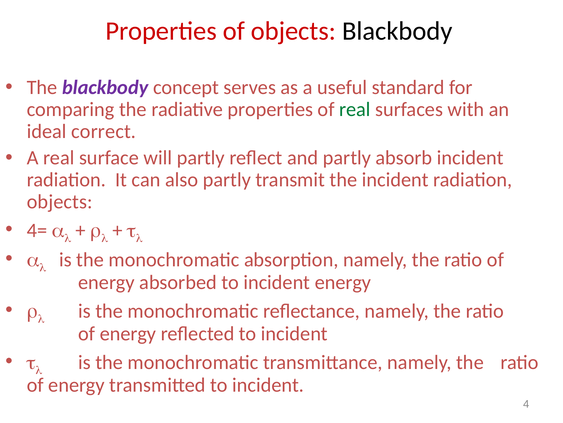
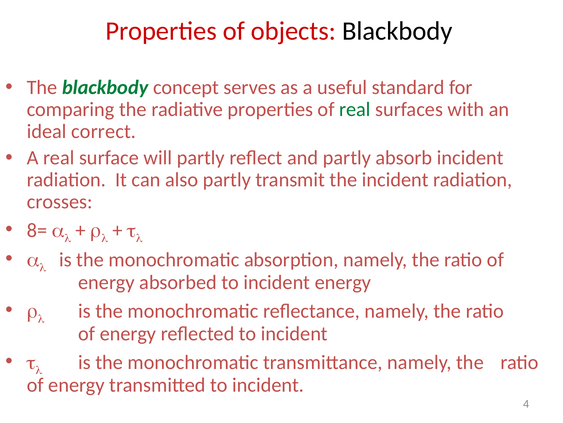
blackbody colour: purple -> green (105, 87)
objects: objects -> crosses (60, 201)
4=: 4= -> 8= (37, 230)
